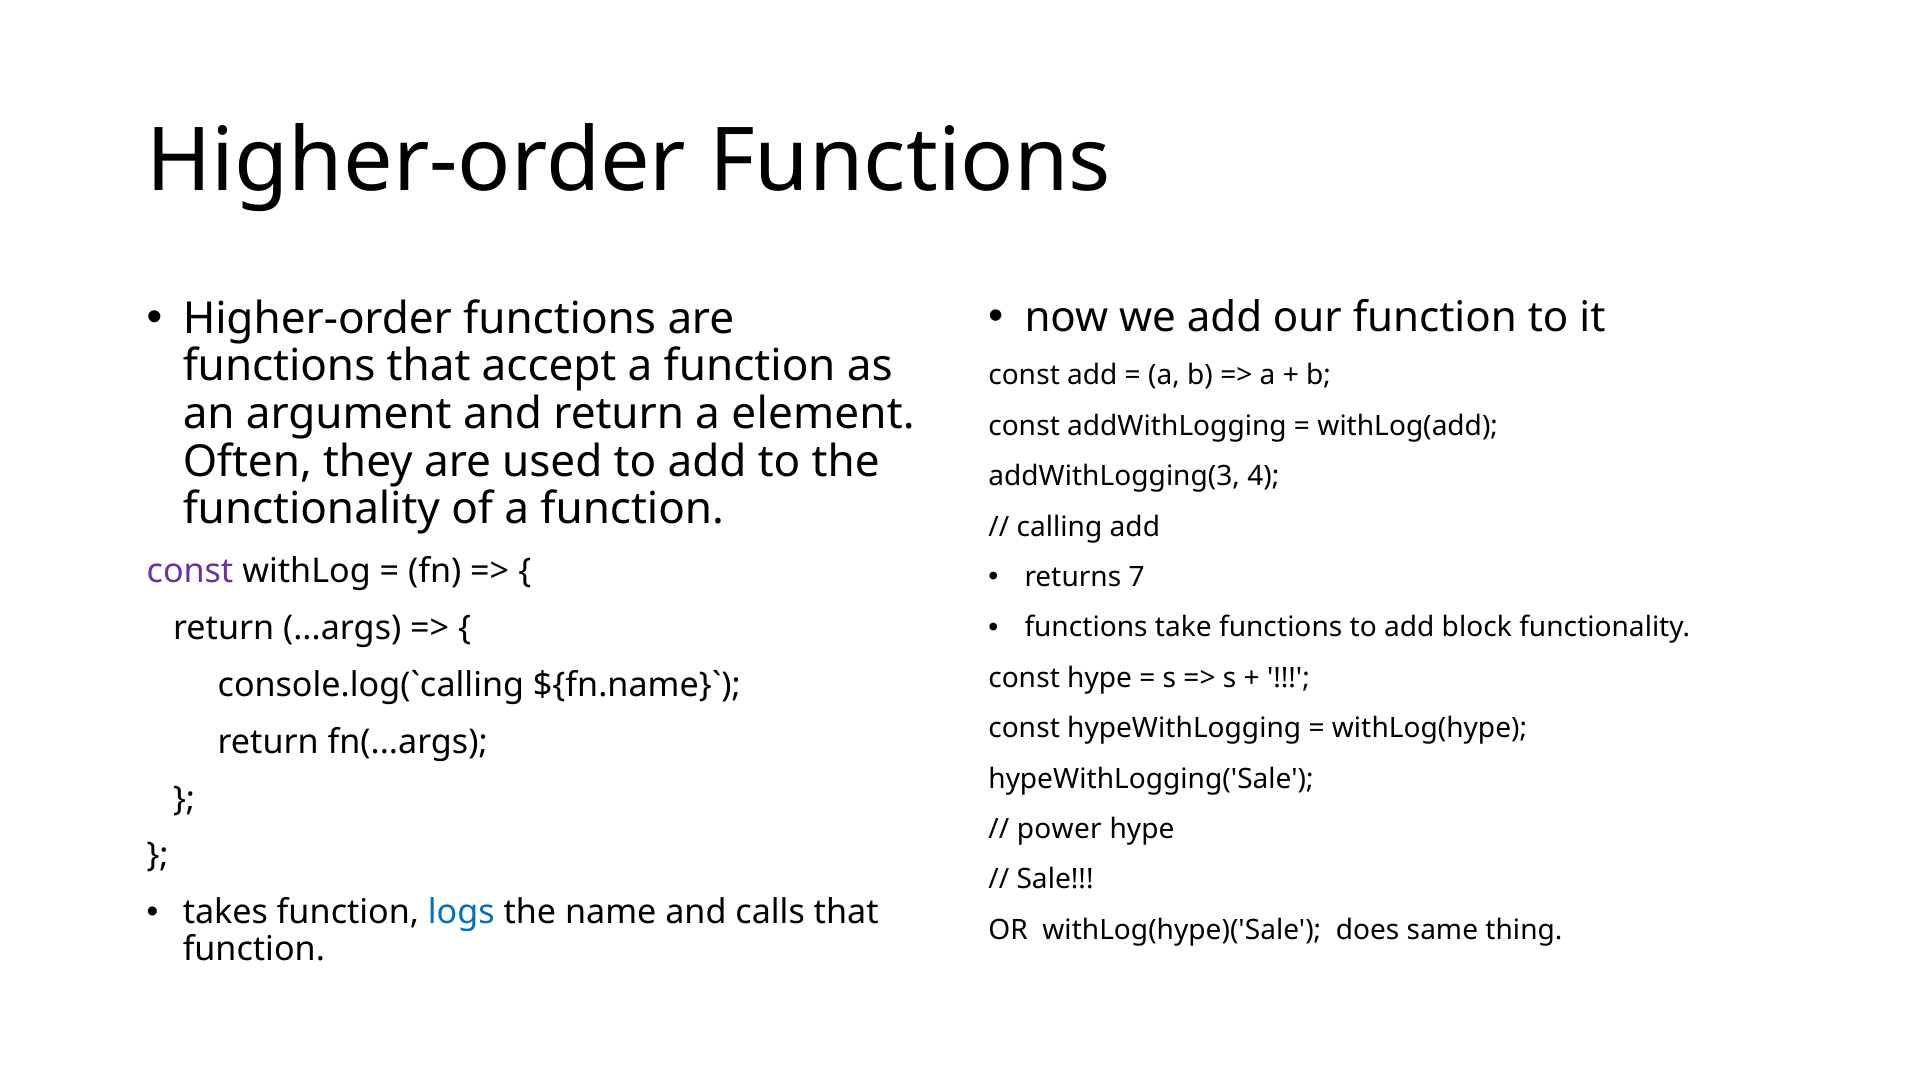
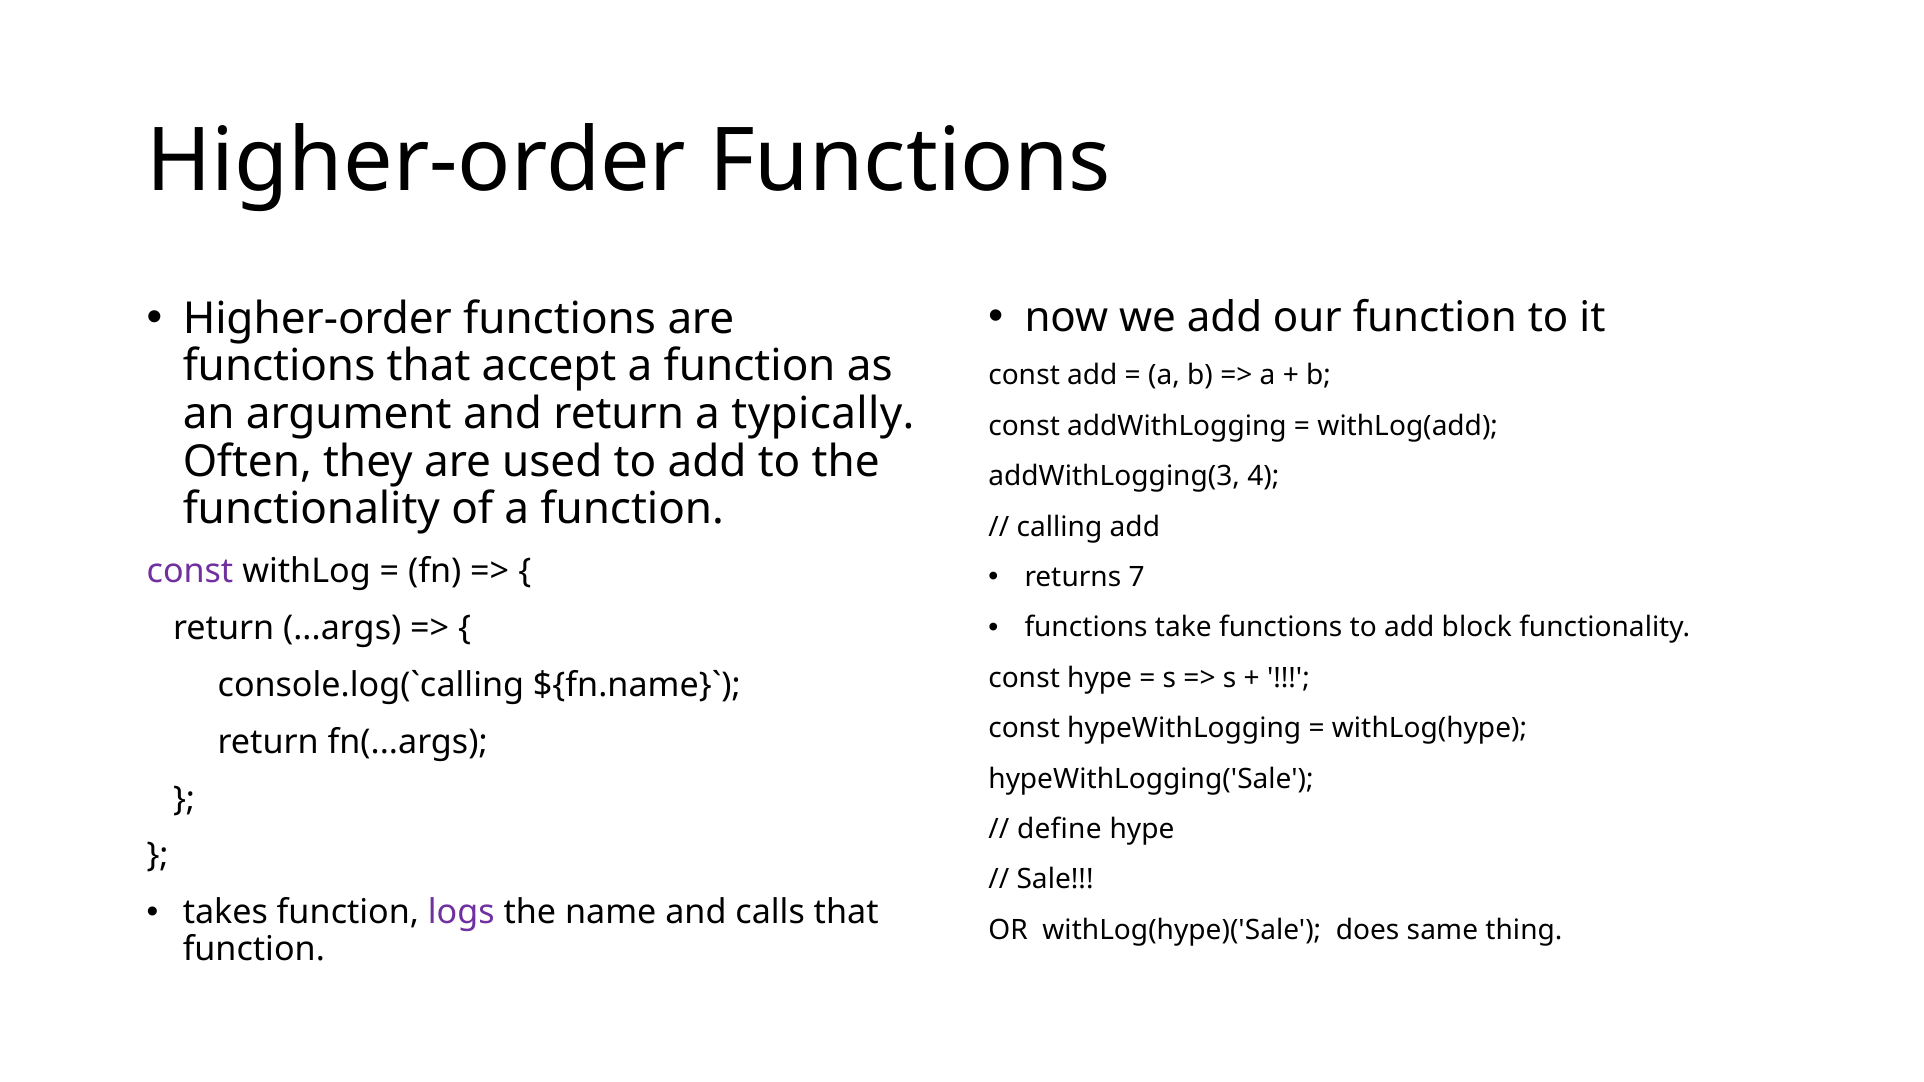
element: element -> typically (823, 414)
power: power -> define (1059, 829)
logs colour: blue -> purple (461, 913)
